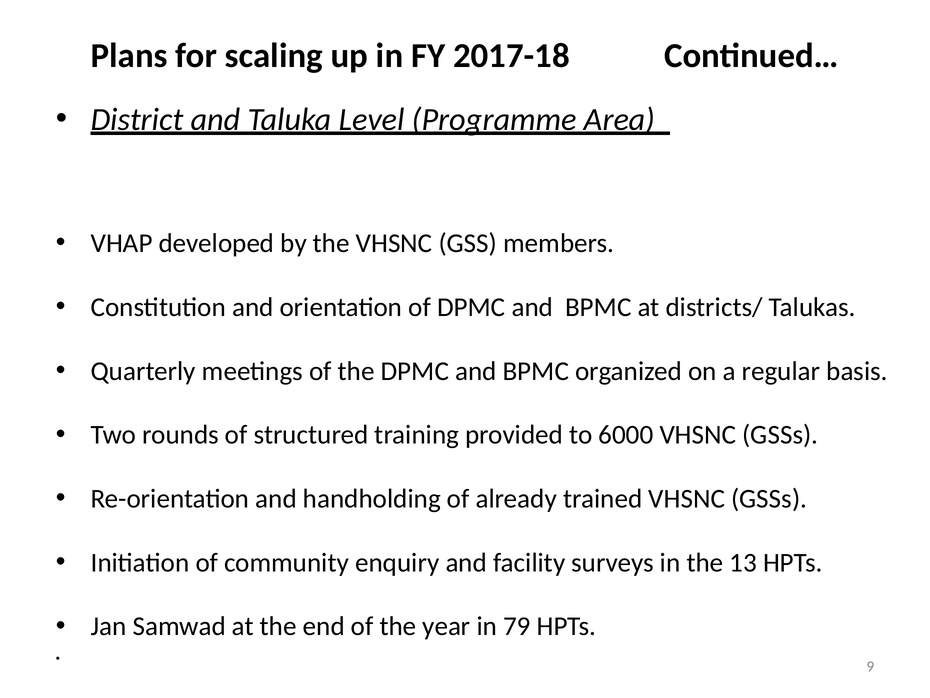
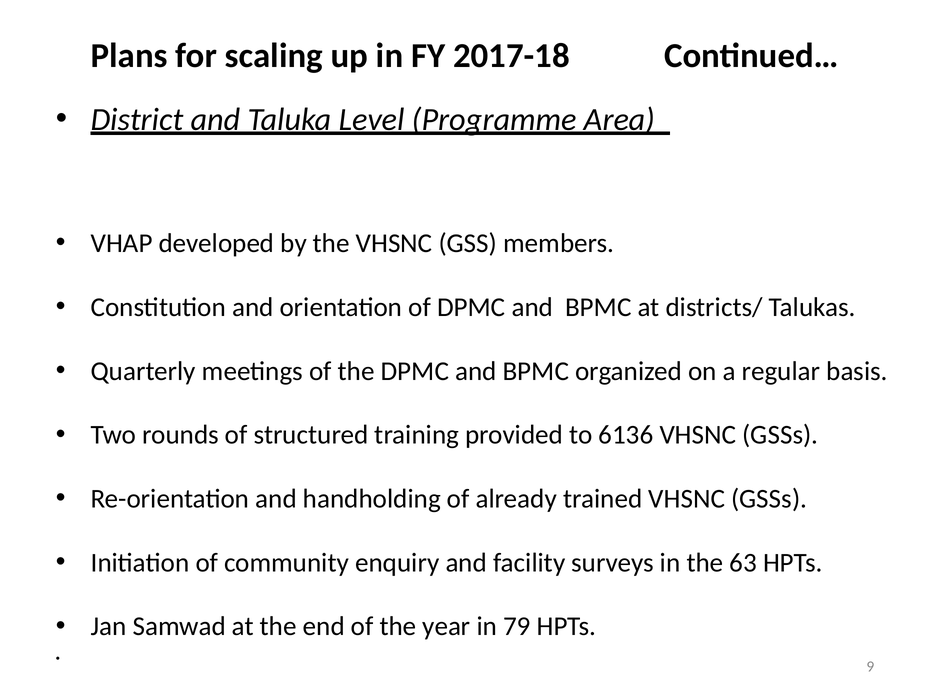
6000: 6000 -> 6136 (626, 435)
13: 13 -> 63 (743, 562)
